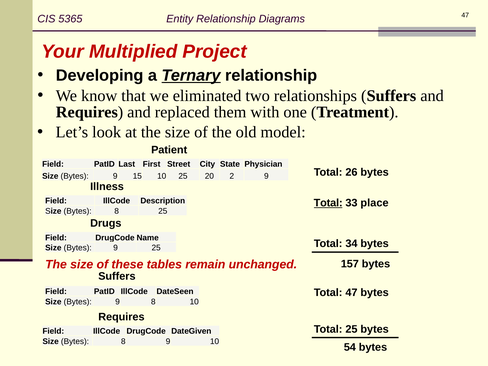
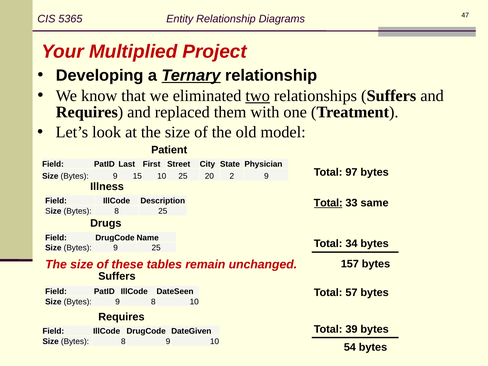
two underline: none -> present (258, 96)
26: 26 -> 97 (351, 172)
place: place -> same (375, 203)
Total 47: 47 -> 57 (351, 293)
Total 25: 25 -> 39 (351, 329)
